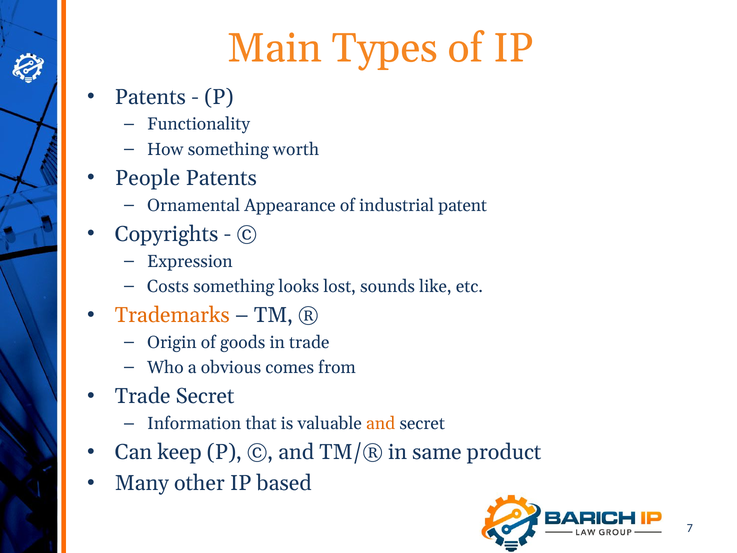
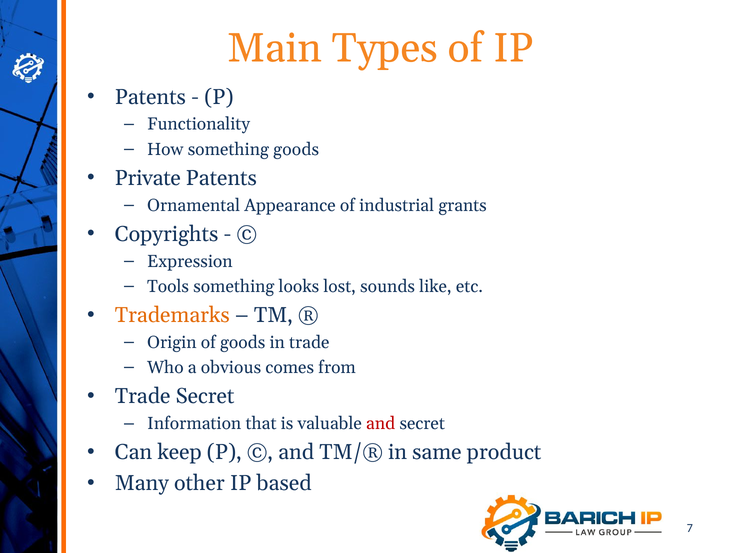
something worth: worth -> goods (296, 149)
People: People -> Private (148, 178)
patent: patent -> grants (463, 205)
Costs: Costs -> Tools (168, 286)
and colour: orange -> red (381, 423)
